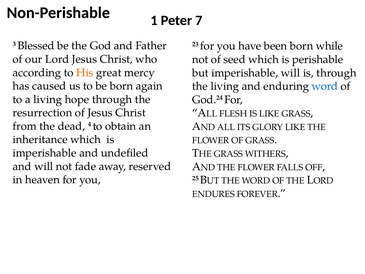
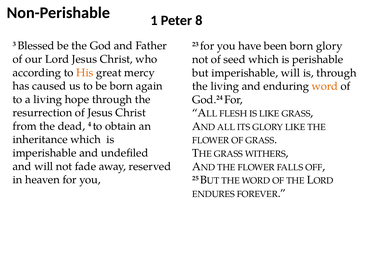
7: 7 -> 8 (199, 20)
born while: while -> glory (329, 46)
word colour: blue -> orange (325, 86)
